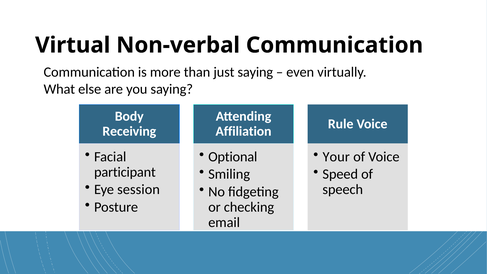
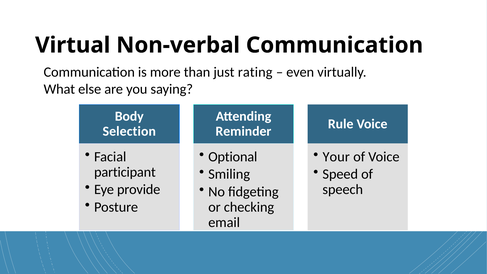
just saying: saying -> rating (255, 72)
Receiving: Receiving -> Selection (129, 131)
Affiliation: Affiliation -> Reminder (243, 131)
session: session -> provide (139, 190)
